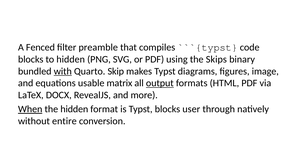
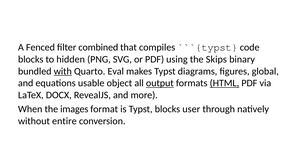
preamble: preamble -> combined (98, 48)
Skip: Skip -> Eval (116, 72)
image: image -> global (265, 72)
matrix: matrix -> object (119, 84)
HTML underline: none -> present (224, 84)
When underline: present -> none (30, 110)
the hidden: hidden -> images (74, 110)
